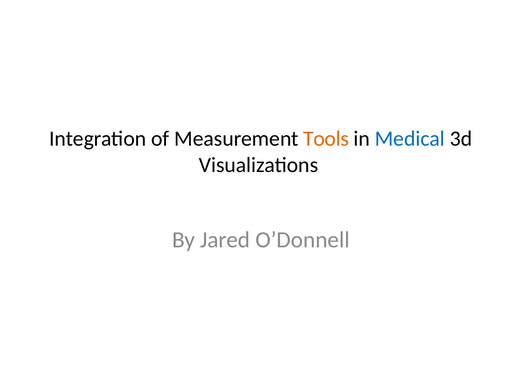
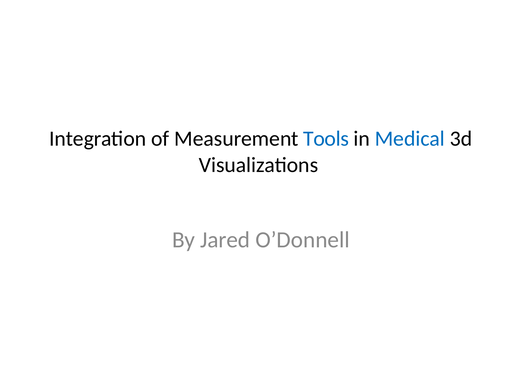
Tools colour: orange -> blue (326, 139)
